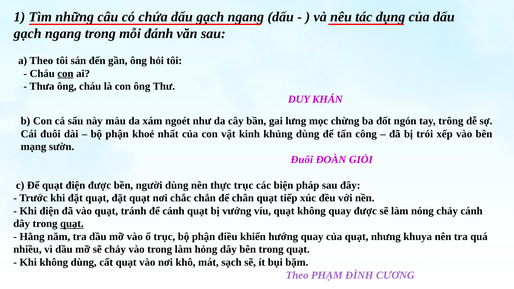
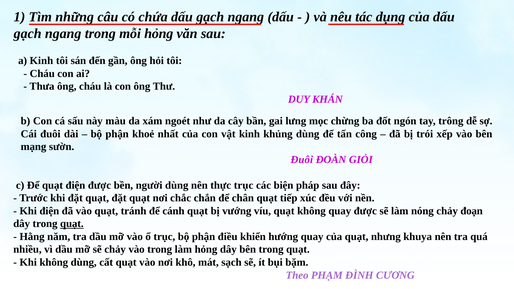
mỗi đánh: đánh -> hỏng (159, 33)
a Theo: Theo -> Kinh (41, 61)
con underline: present -> none (65, 74)
chảy cánh: cánh -> đoạn (472, 211)
